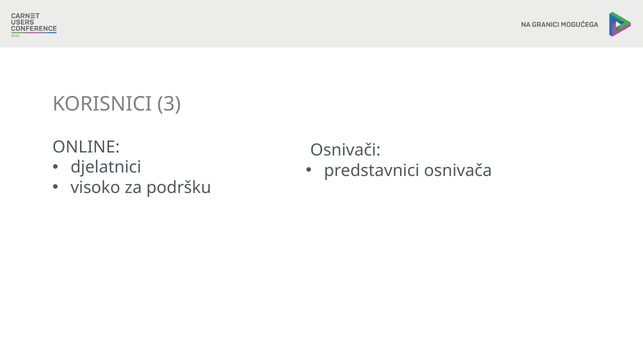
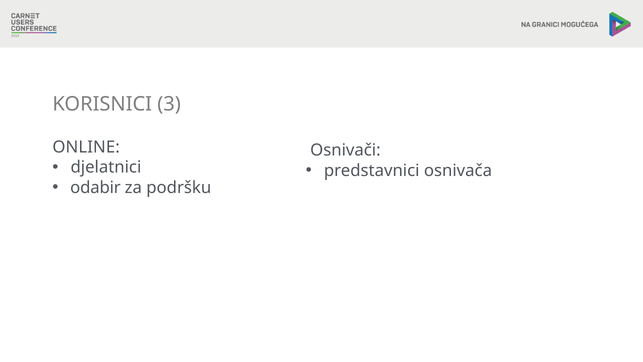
visoko: visoko -> odabir (96, 187)
